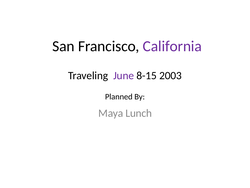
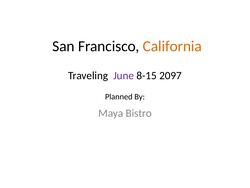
California colour: purple -> orange (172, 46)
2003: 2003 -> 2097 (171, 75)
Lunch: Lunch -> Bistro (139, 113)
